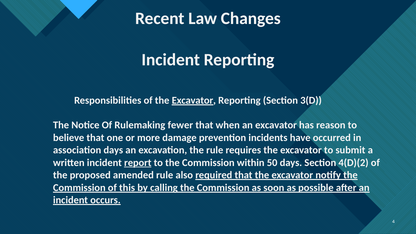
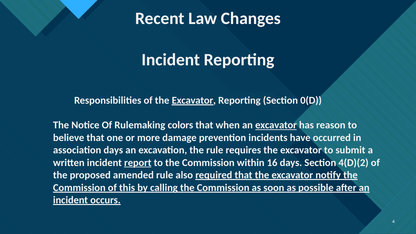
3(D: 3(D -> 0(D (311, 100)
fewer: fewer -> colors (180, 125)
excavator underline: none -> present (276, 125)
50: 50 -> 16 (272, 163)
